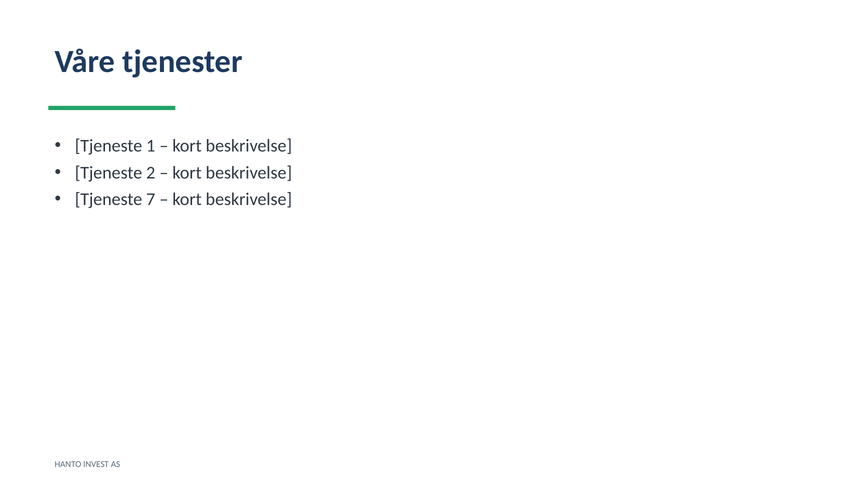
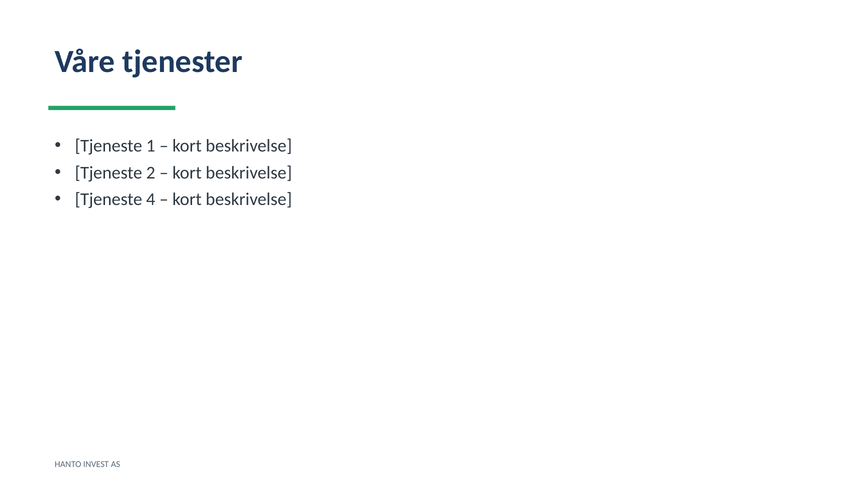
7: 7 -> 4 (151, 199)
